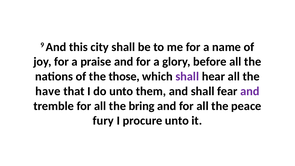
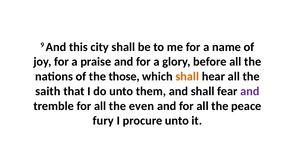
shall colour: purple -> orange (187, 76)
have: have -> saith (48, 91)
bring: bring -> even (141, 106)
